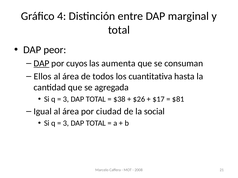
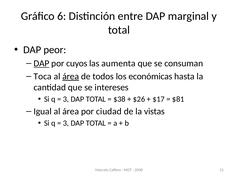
4: 4 -> 6 (62, 16)
Ellos: Ellos -> Toca (43, 77)
área underline: none -> present (71, 77)
cuantitativa: cuantitativa -> económicas (150, 77)
agregada: agregada -> intereses (112, 88)
social: social -> vistas (154, 112)
